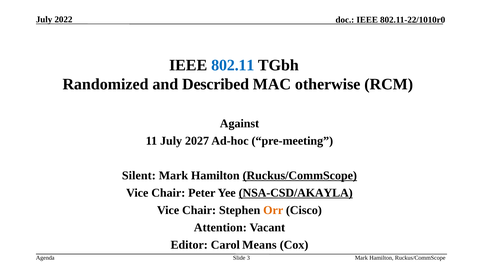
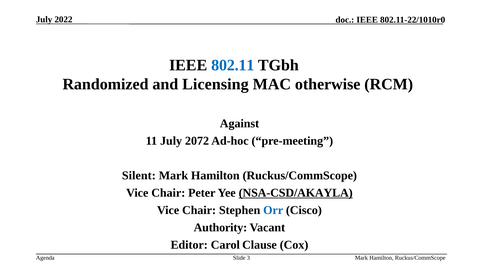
Described: Described -> Licensing (215, 84)
2027: 2027 -> 2072 (197, 141)
Ruckus/CommScope underline: present -> none (300, 176)
Orr colour: orange -> blue (273, 210)
Attention: Attention -> Authority (220, 228)
Means: Means -> Clause (259, 245)
